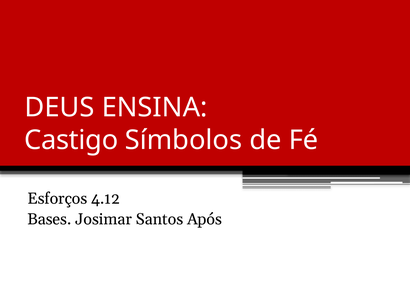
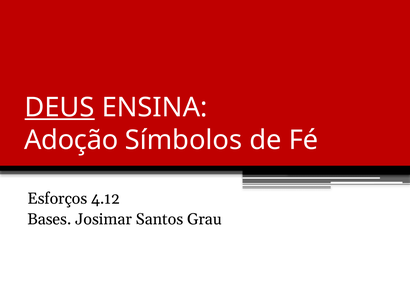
DEUS underline: none -> present (60, 108)
Castigo: Castigo -> Adoção (71, 140)
Após: Após -> Grau (205, 220)
